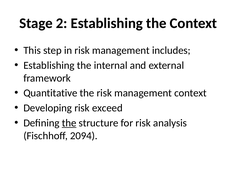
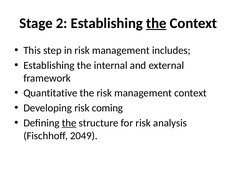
the underline: none -> present (156, 23)
exceed: exceed -> coming (107, 108)
2094: 2094 -> 2049 (84, 136)
